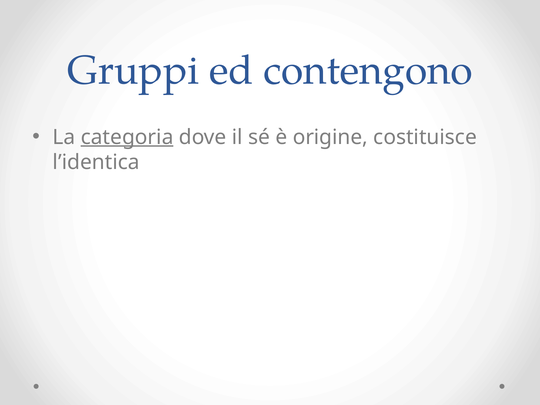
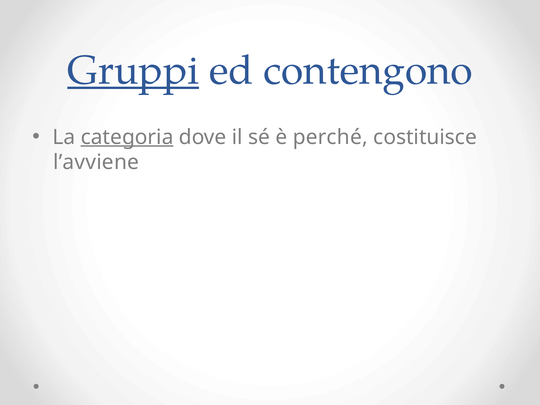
Gruppi underline: none -> present (133, 70)
origine: origine -> perché (330, 137)
l’identica: l’identica -> l’avviene (96, 162)
